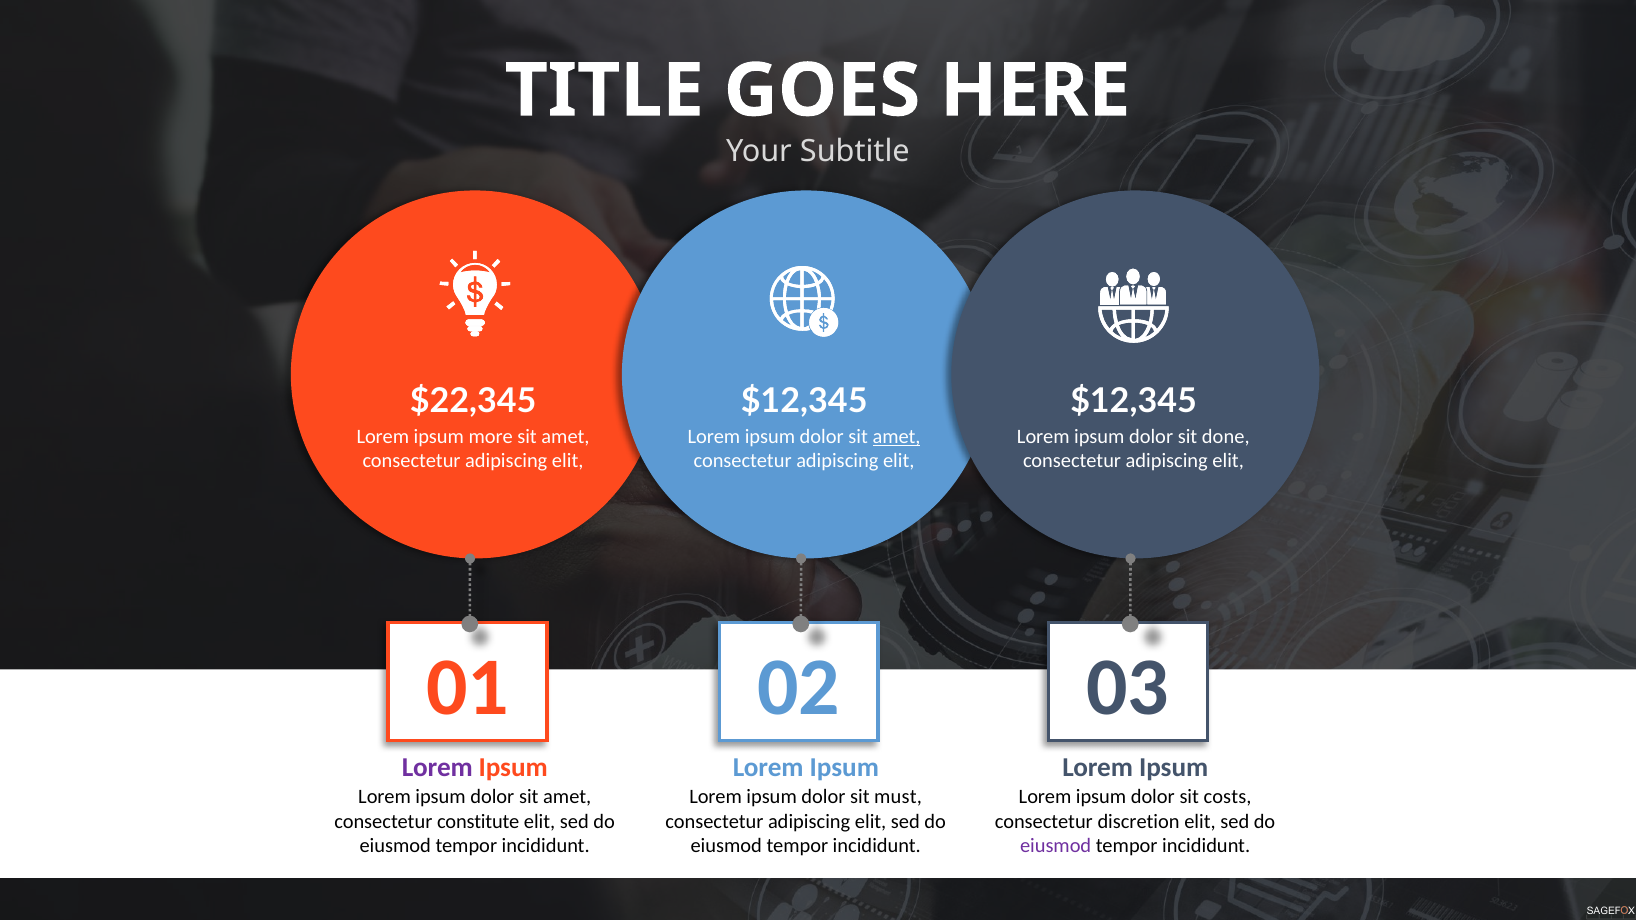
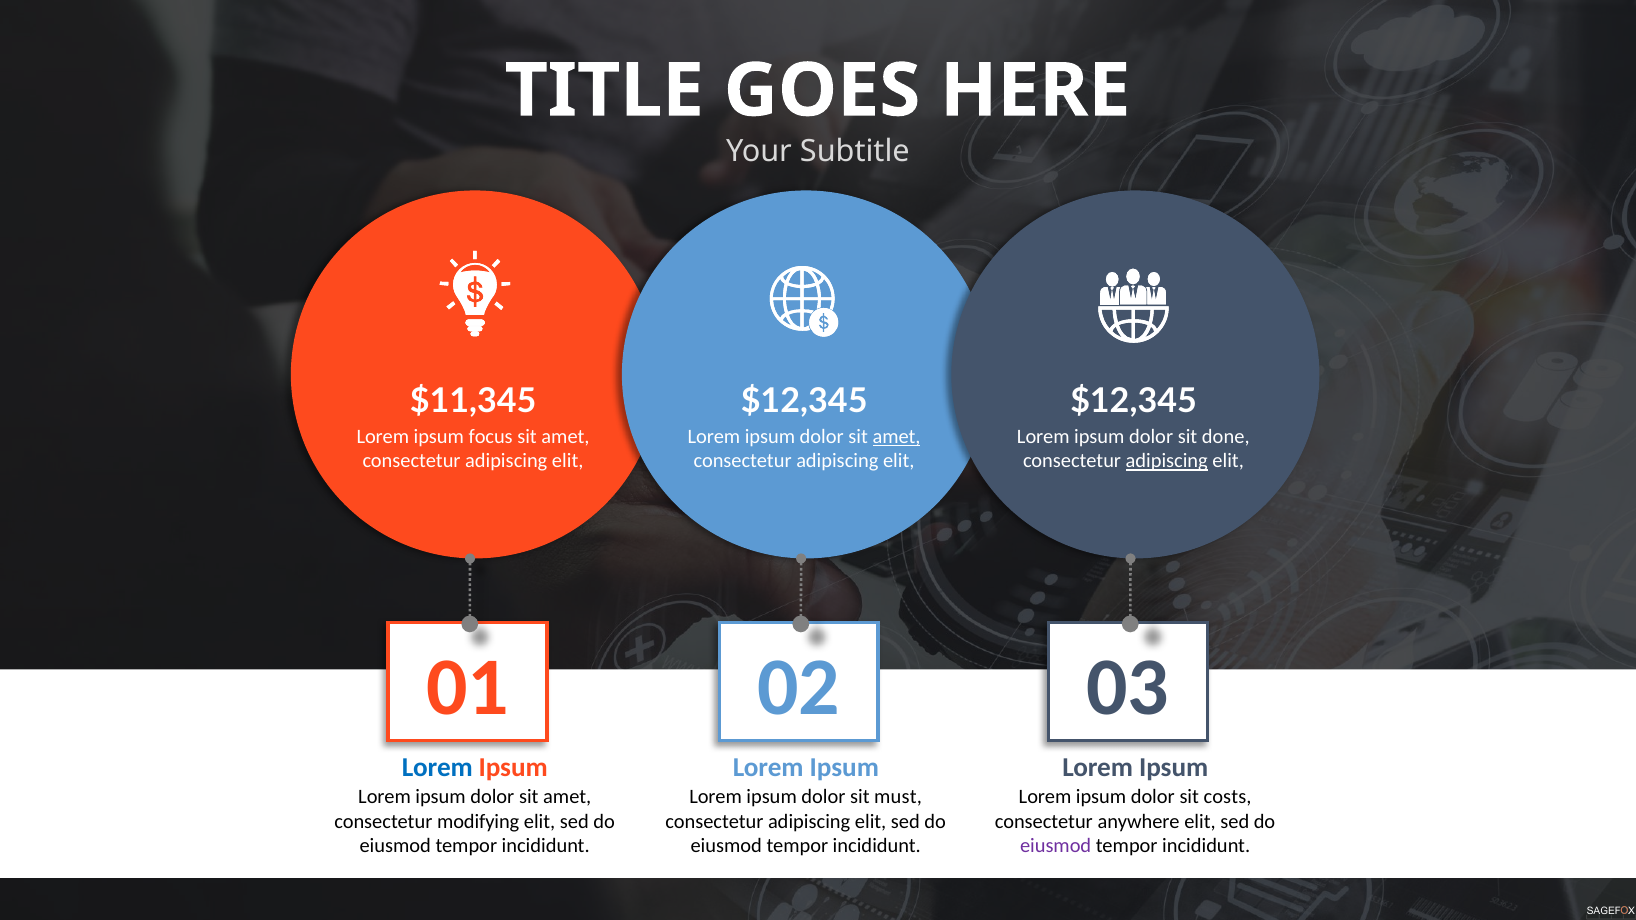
$22,345: $22,345 -> $11,345 (473, 401)
more: more -> focus (491, 437)
adipiscing underline: none -> present (1167, 461)
Lorem colour: purple -> blue (437, 767)
constitute: constitute -> modifying (478, 822)
discretion: discretion -> anywhere (1139, 822)
